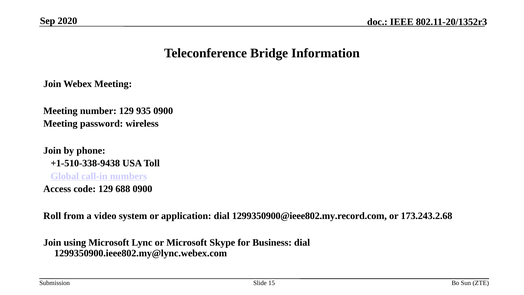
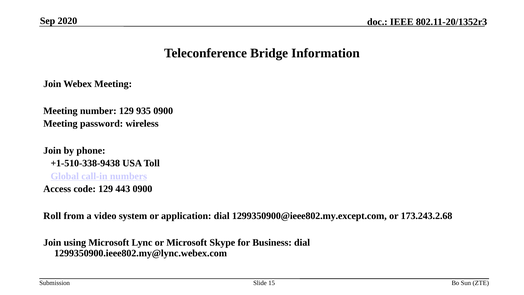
688: 688 -> 443 (123, 189)
1299350900@ieee802.my.record.com: 1299350900@ieee802.my.record.com -> 1299350900@ieee802.my.except.com (309, 216)
